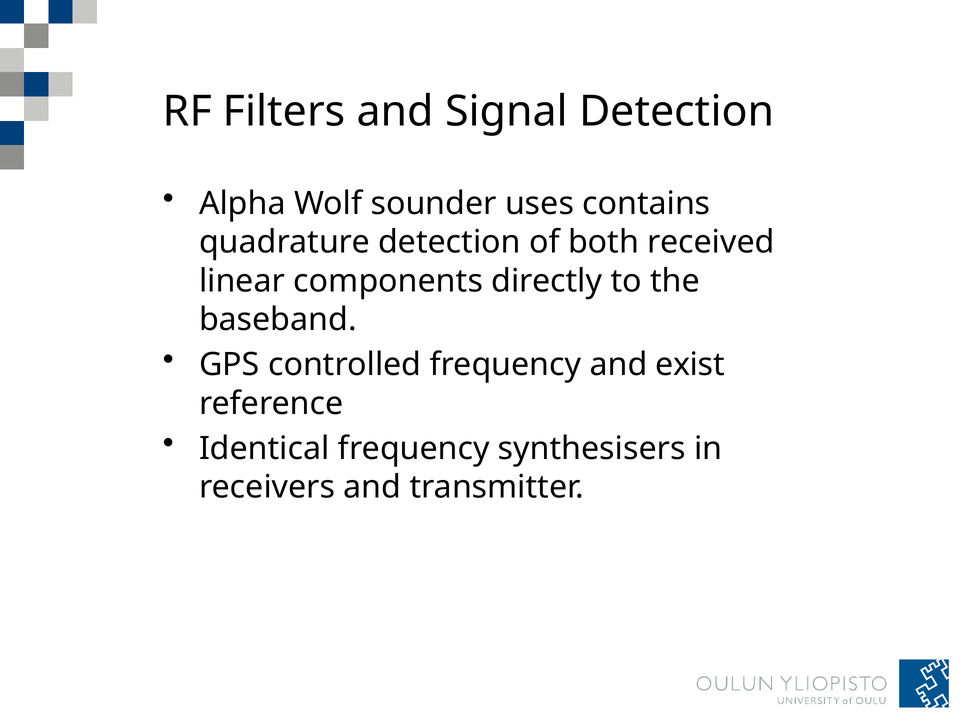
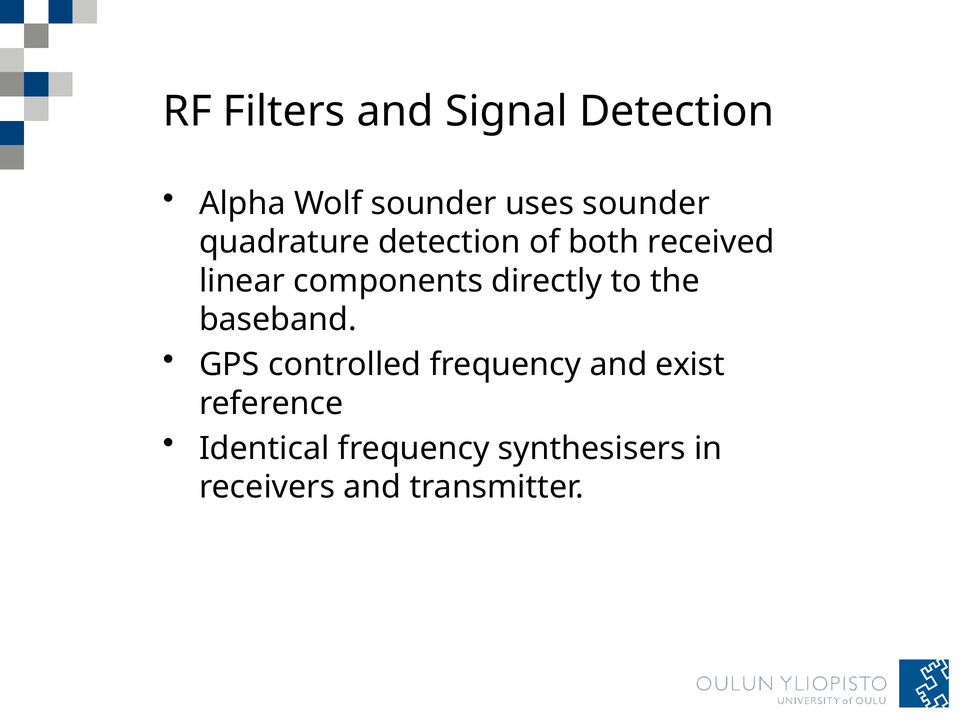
uses contains: contains -> sounder (646, 204)
